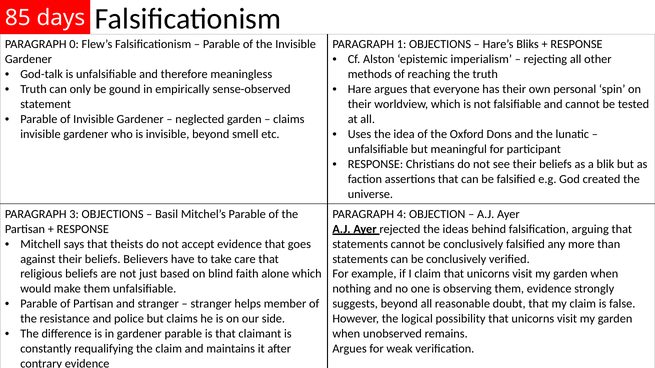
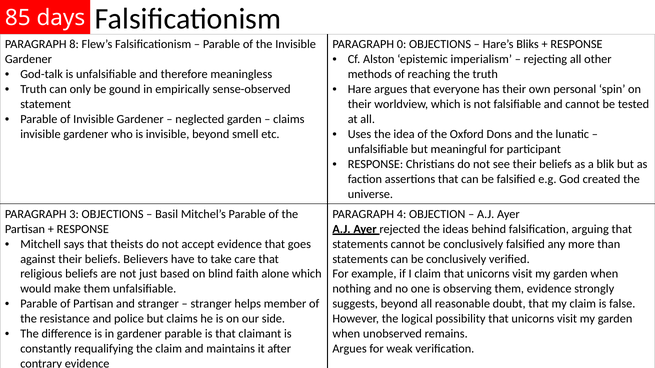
0: 0 -> 8 (74, 44)
1: 1 -> 0 (402, 44)
